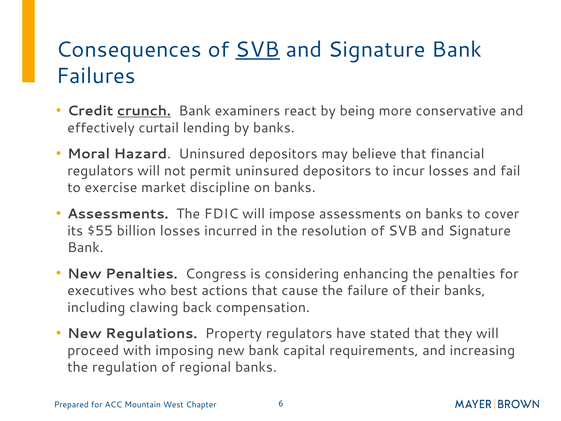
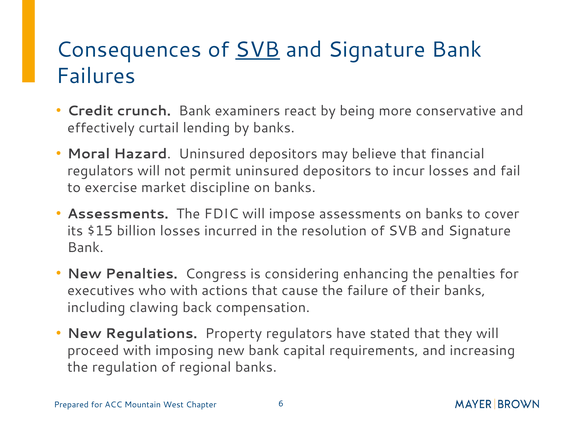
crunch underline: present -> none (144, 111)
$55: $55 -> $15 (100, 231)
who best: best -> with (184, 290)
